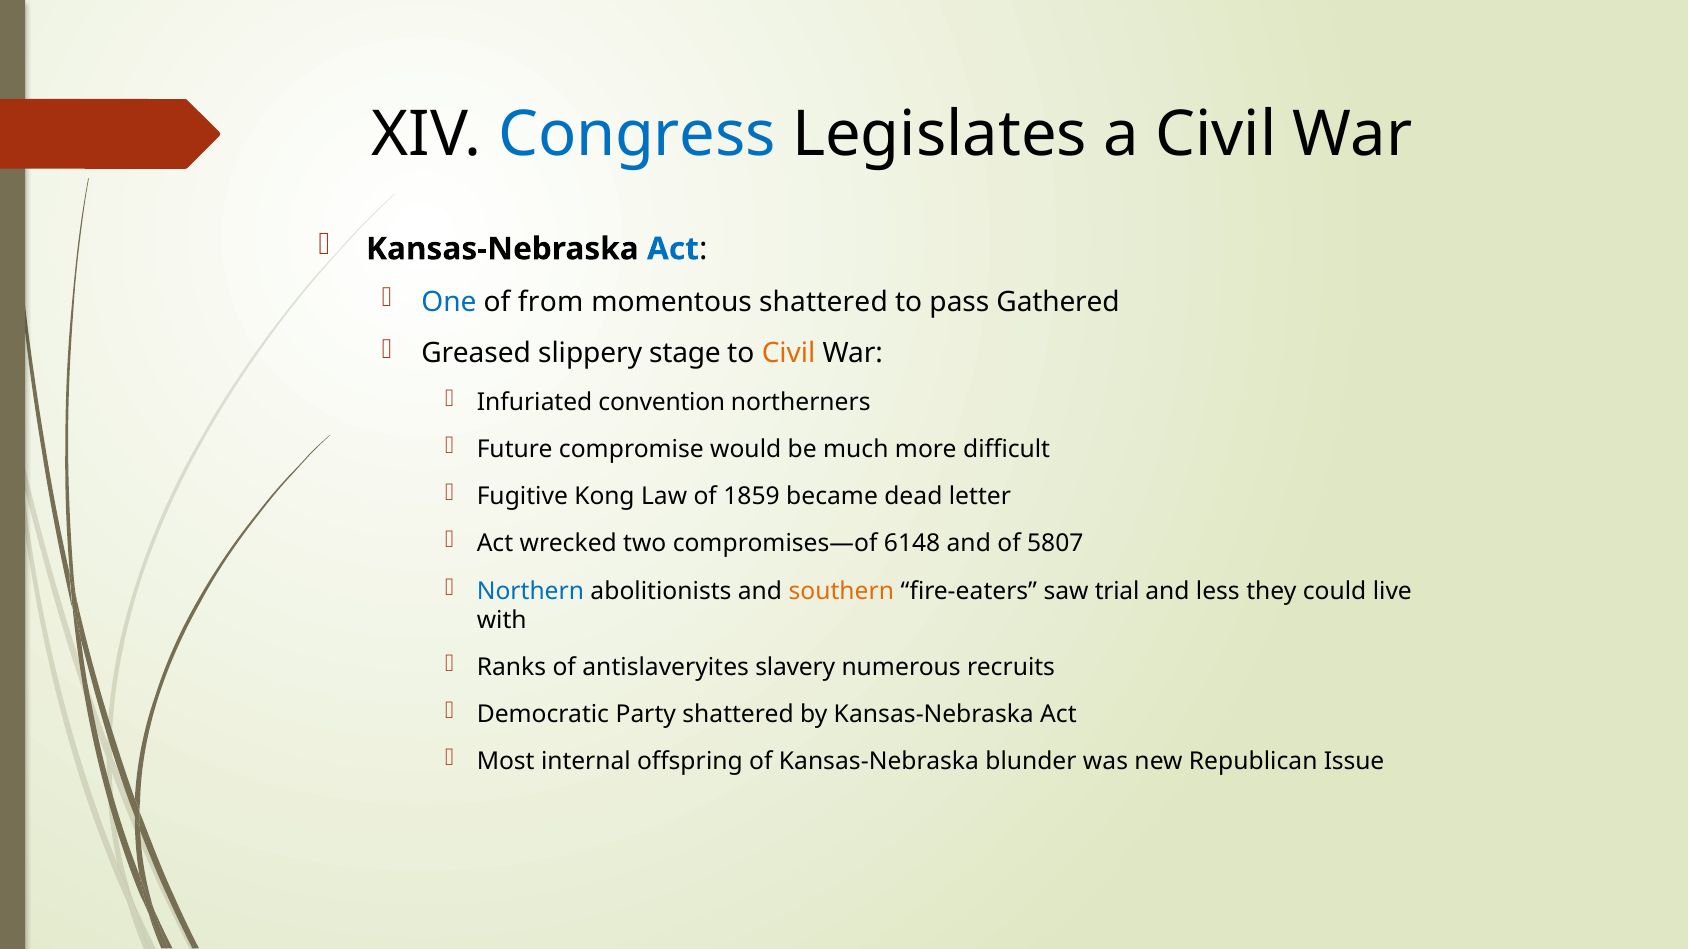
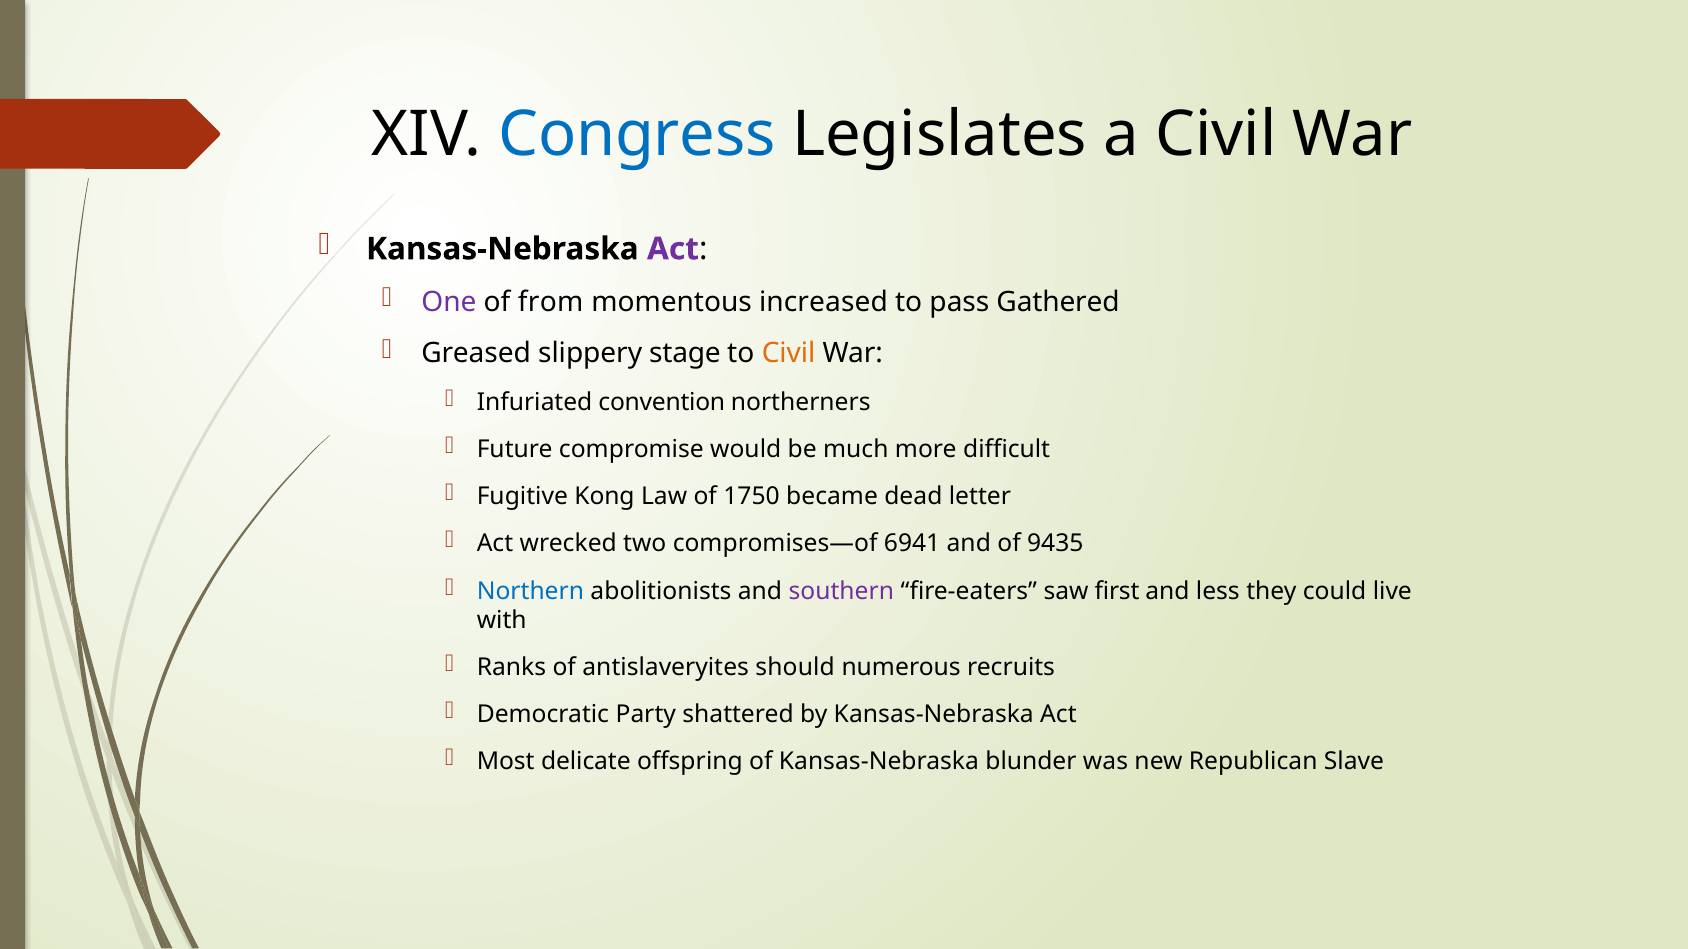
Act colour: blue -> purple (673, 249)
One colour: blue -> purple (449, 302)
momentous shattered: shattered -> increased (823, 302)
1859: 1859 -> 1750 (752, 497)
6148: 6148 -> 6941 (912, 544)
5807: 5807 -> 9435 (1055, 544)
southern colour: orange -> purple (841, 591)
trial: trial -> first (1117, 591)
slavery: slavery -> should (795, 668)
internal: internal -> delicate (586, 762)
Issue: Issue -> Slave (1354, 762)
